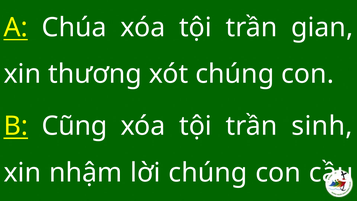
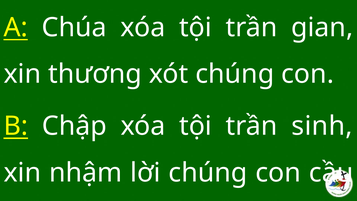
Cũng: Cũng -> Chập (74, 126)
